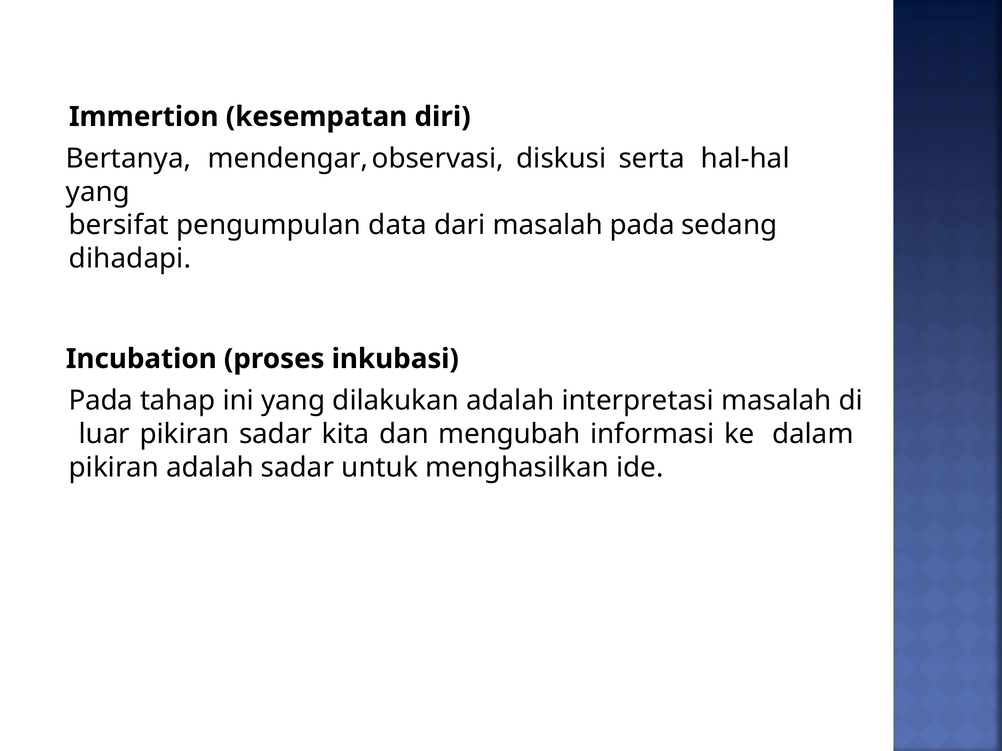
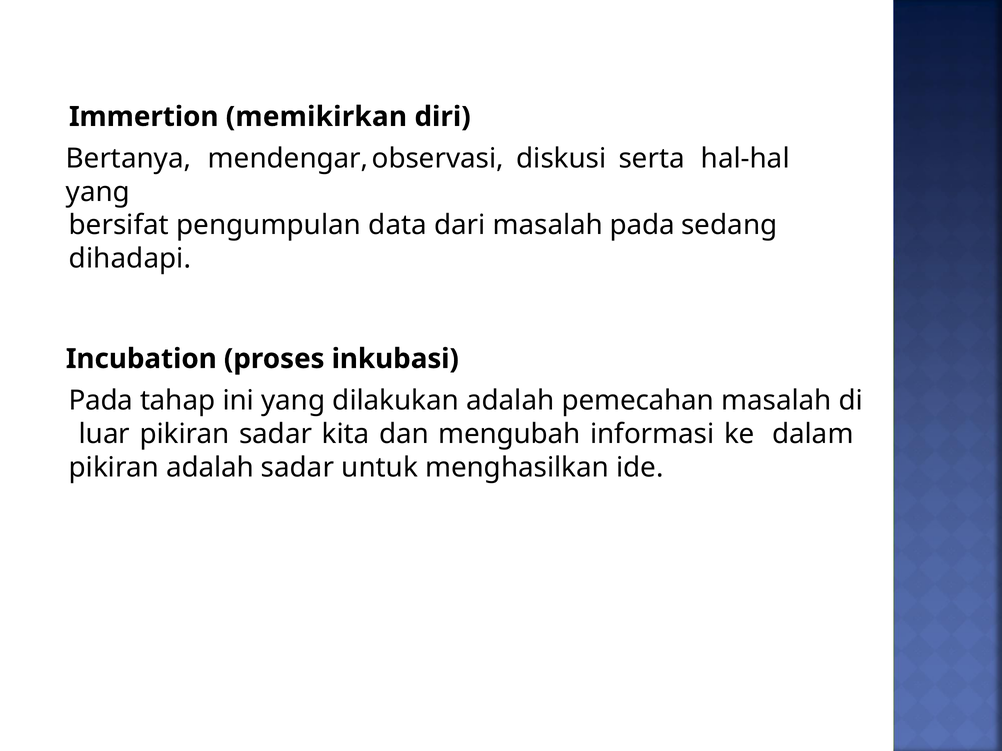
kesempatan: kesempatan -> memikirkan (316, 117)
interpretasi: interpretasi -> pemecahan (638, 401)
